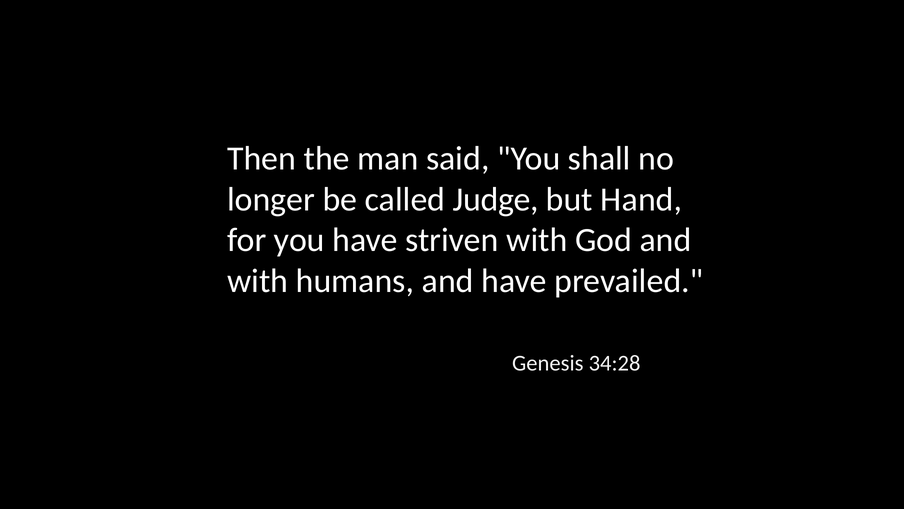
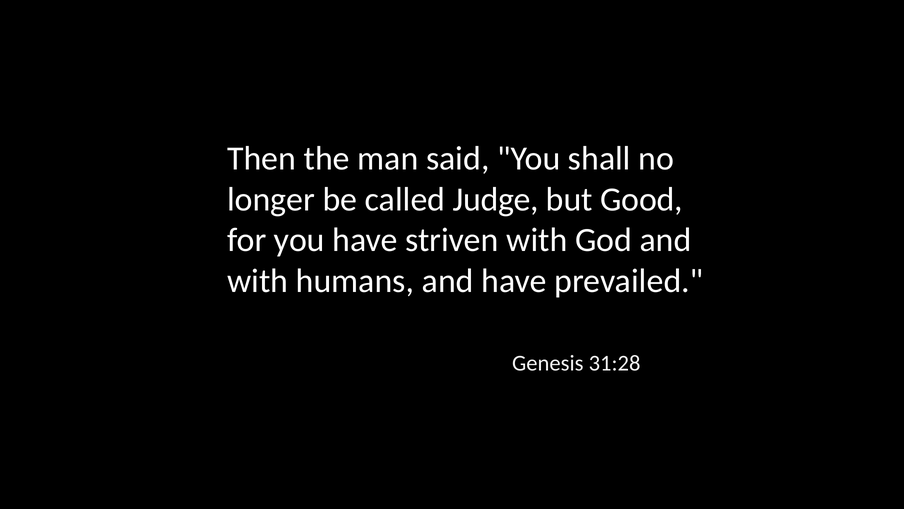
Hand: Hand -> Good (642, 199)
34:28: 34:28 -> 31:28 (615, 363)
